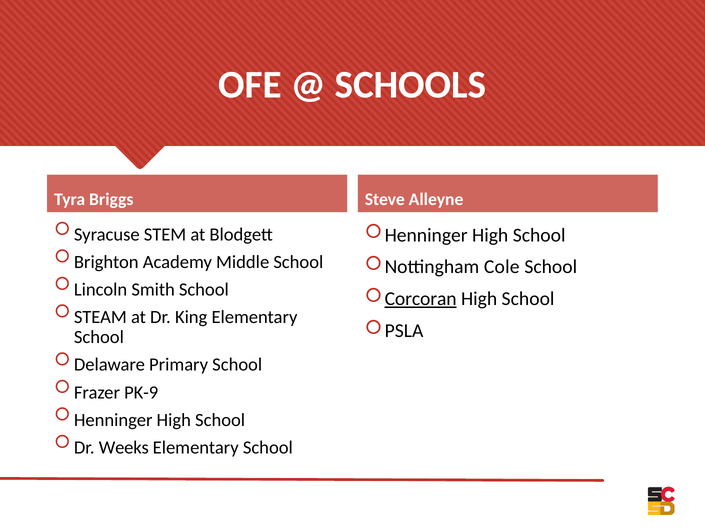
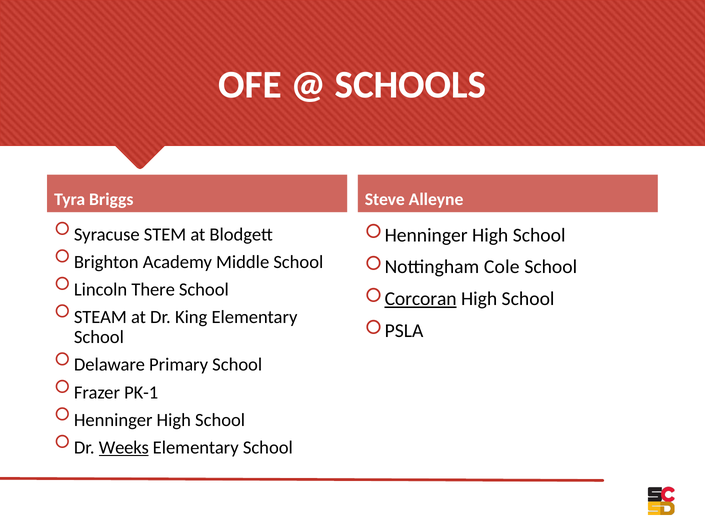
Smith: Smith -> There (153, 289)
PK-9: PK-9 -> PK-1 (141, 392)
Weeks underline: none -> present (124, 447)
